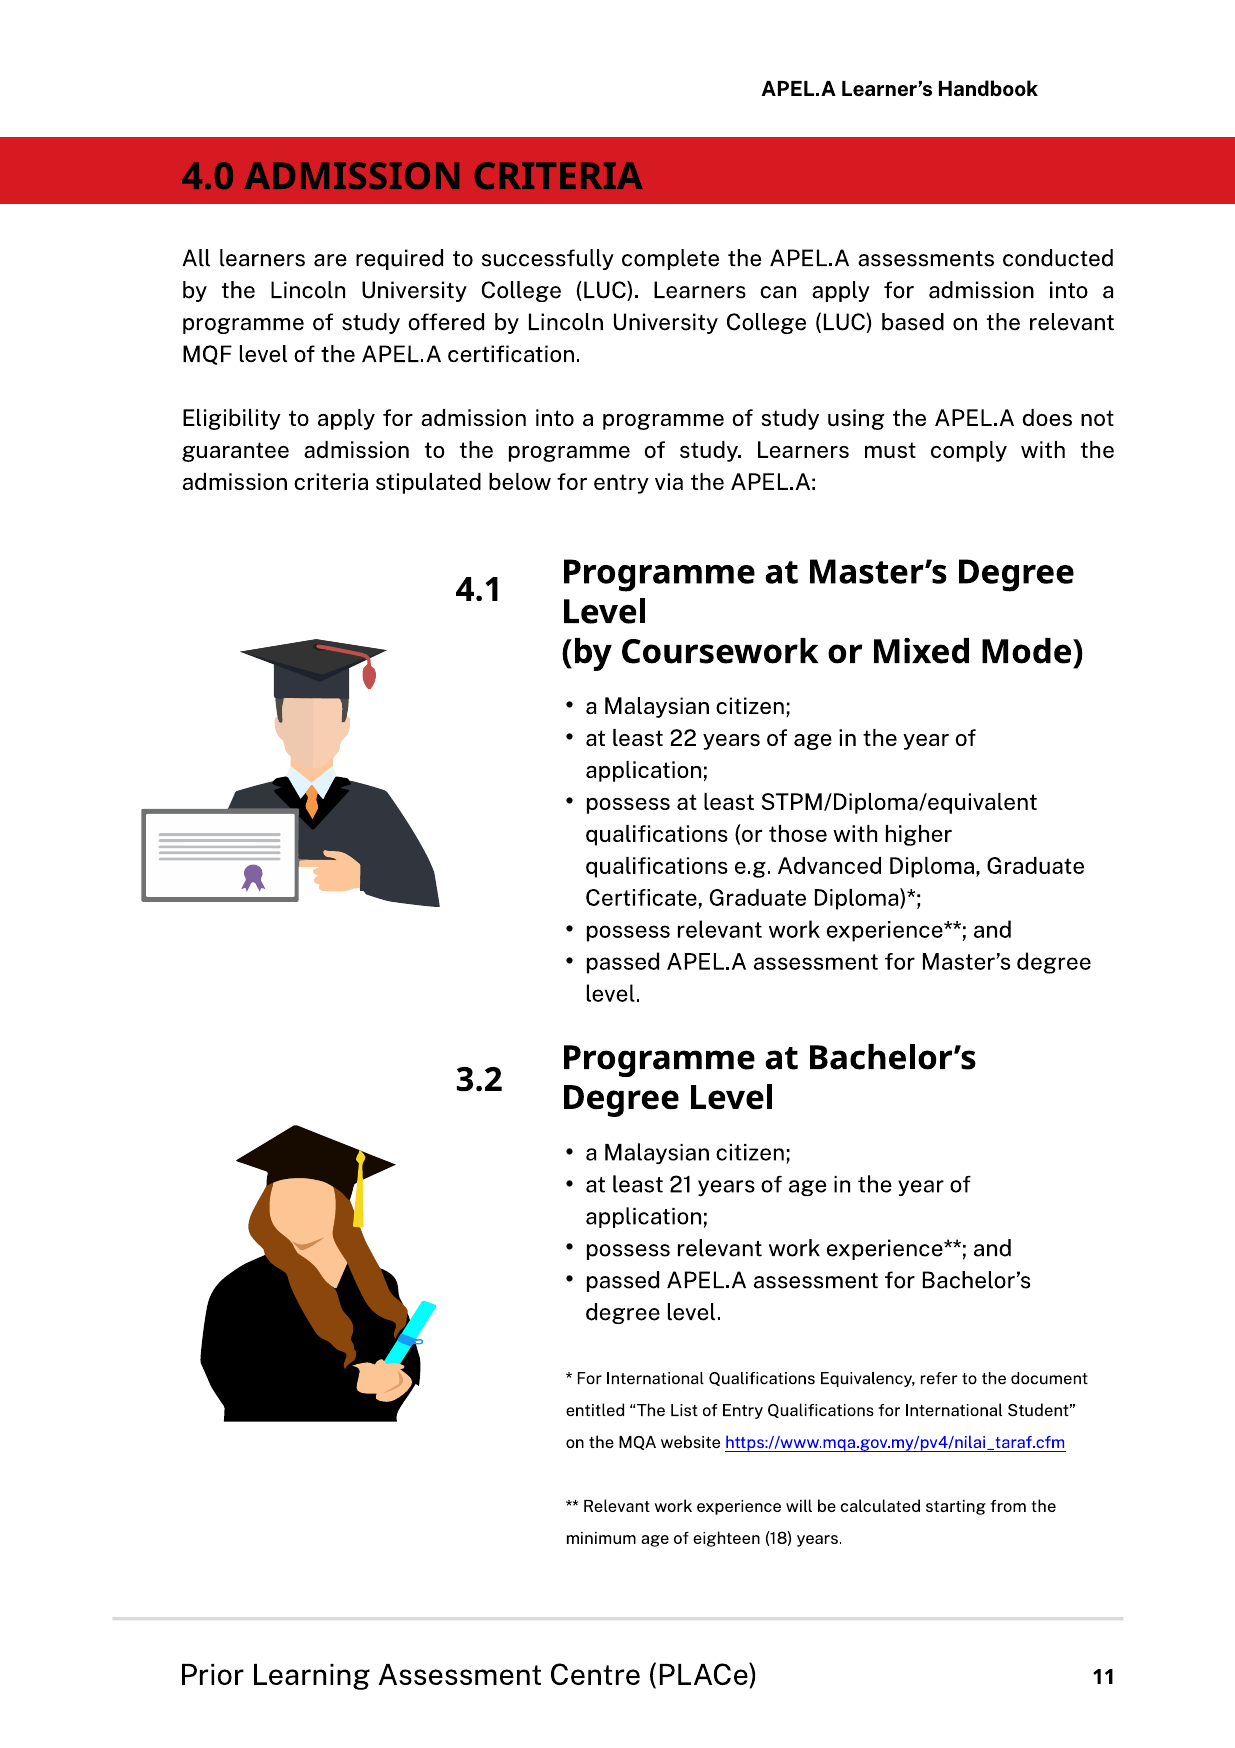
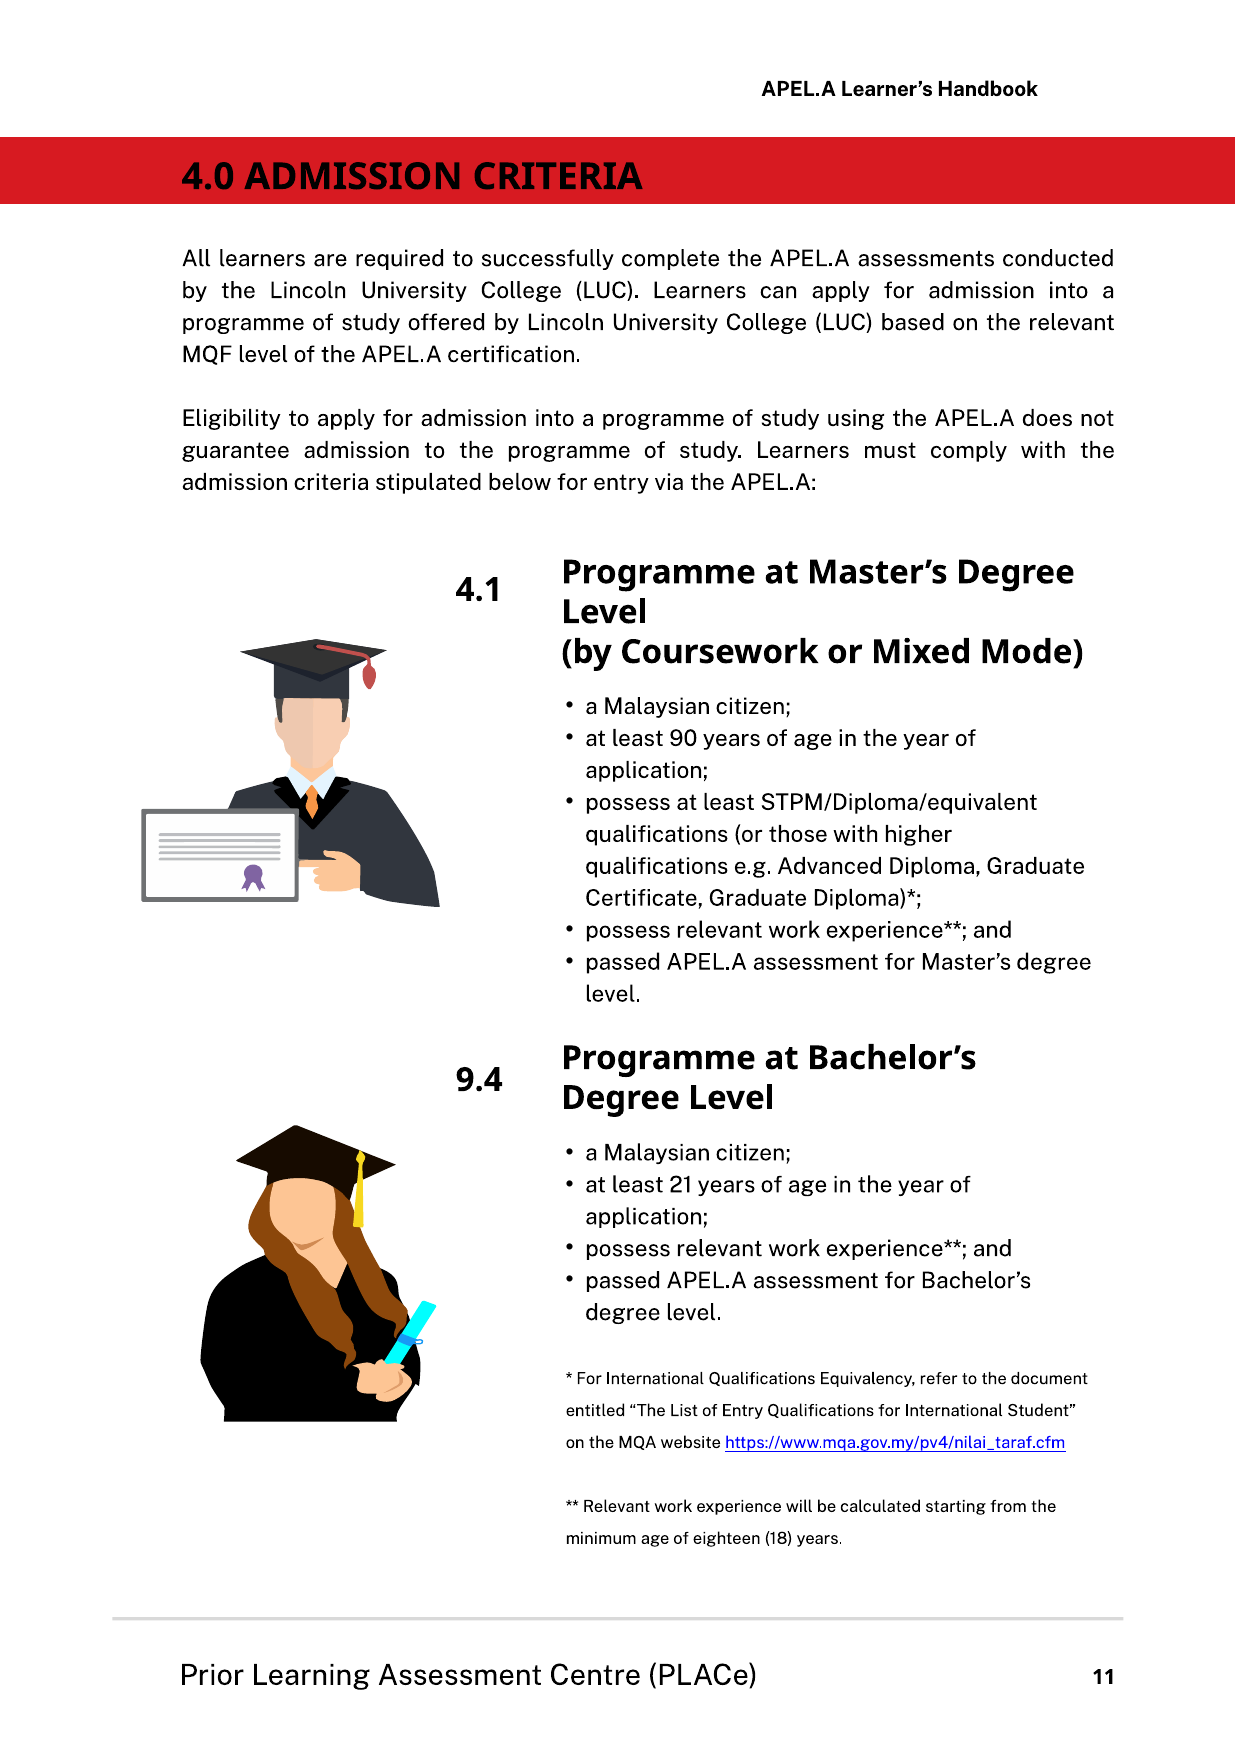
22: 22 -> 90 (683, 738)
3.2: 3.2 -> 9.4 (479, 1080)
